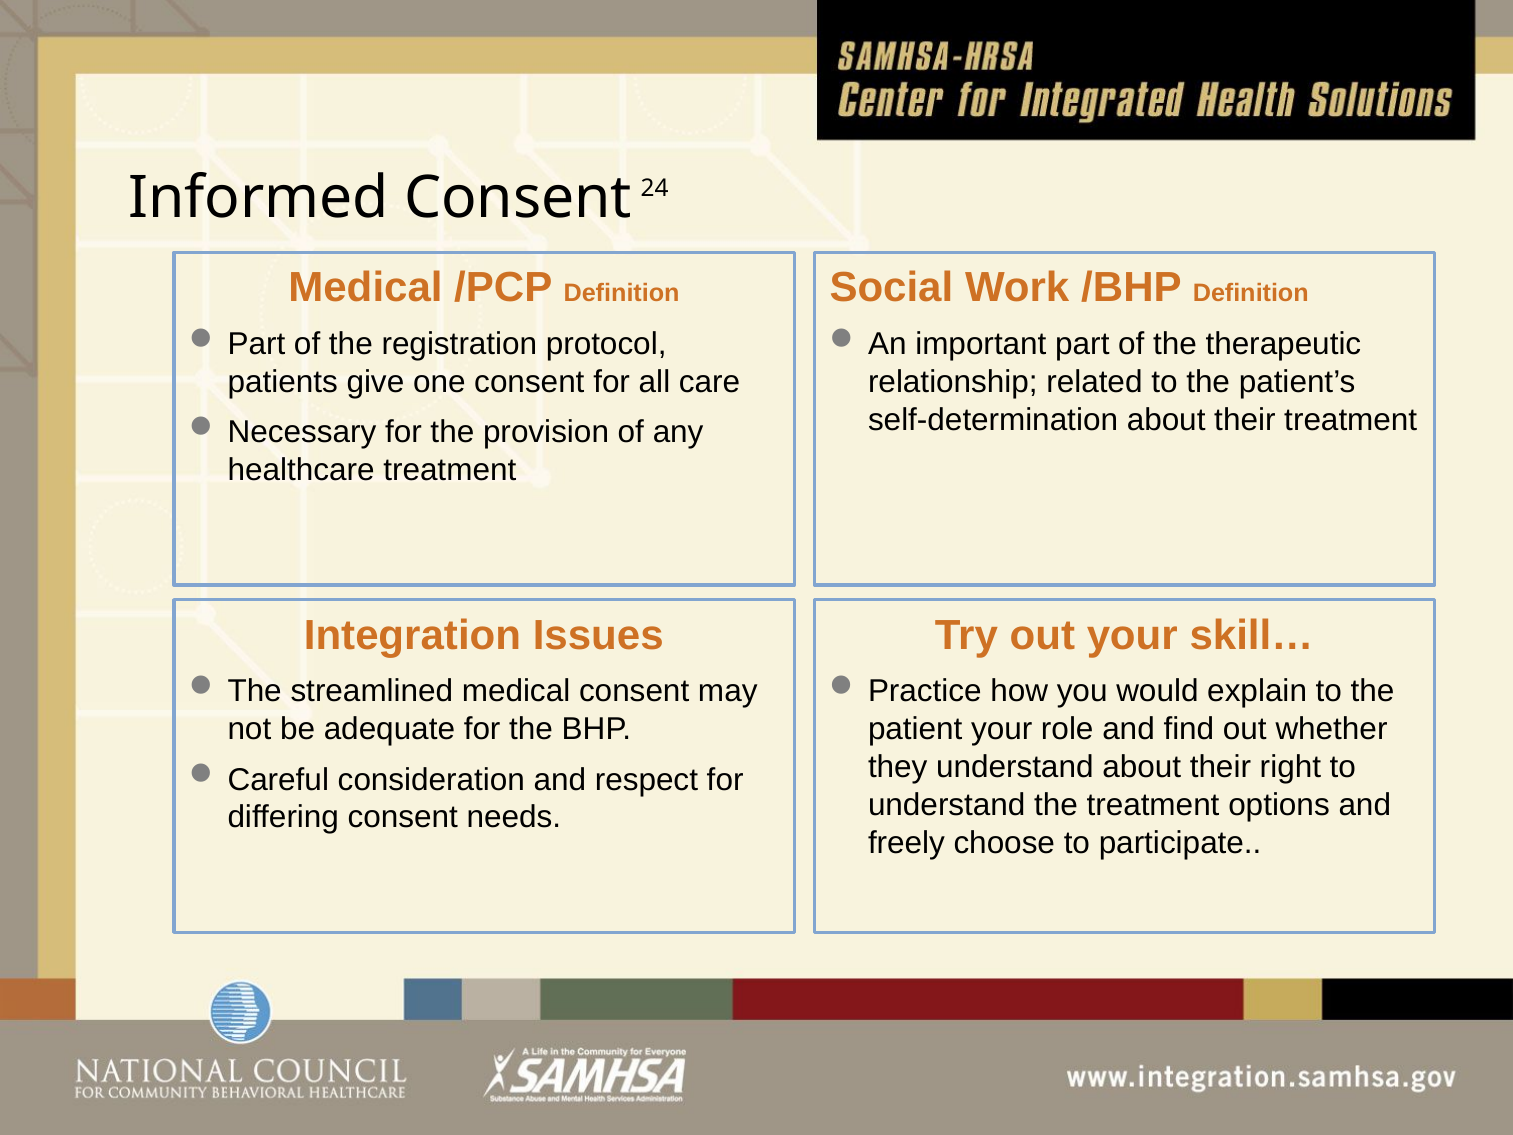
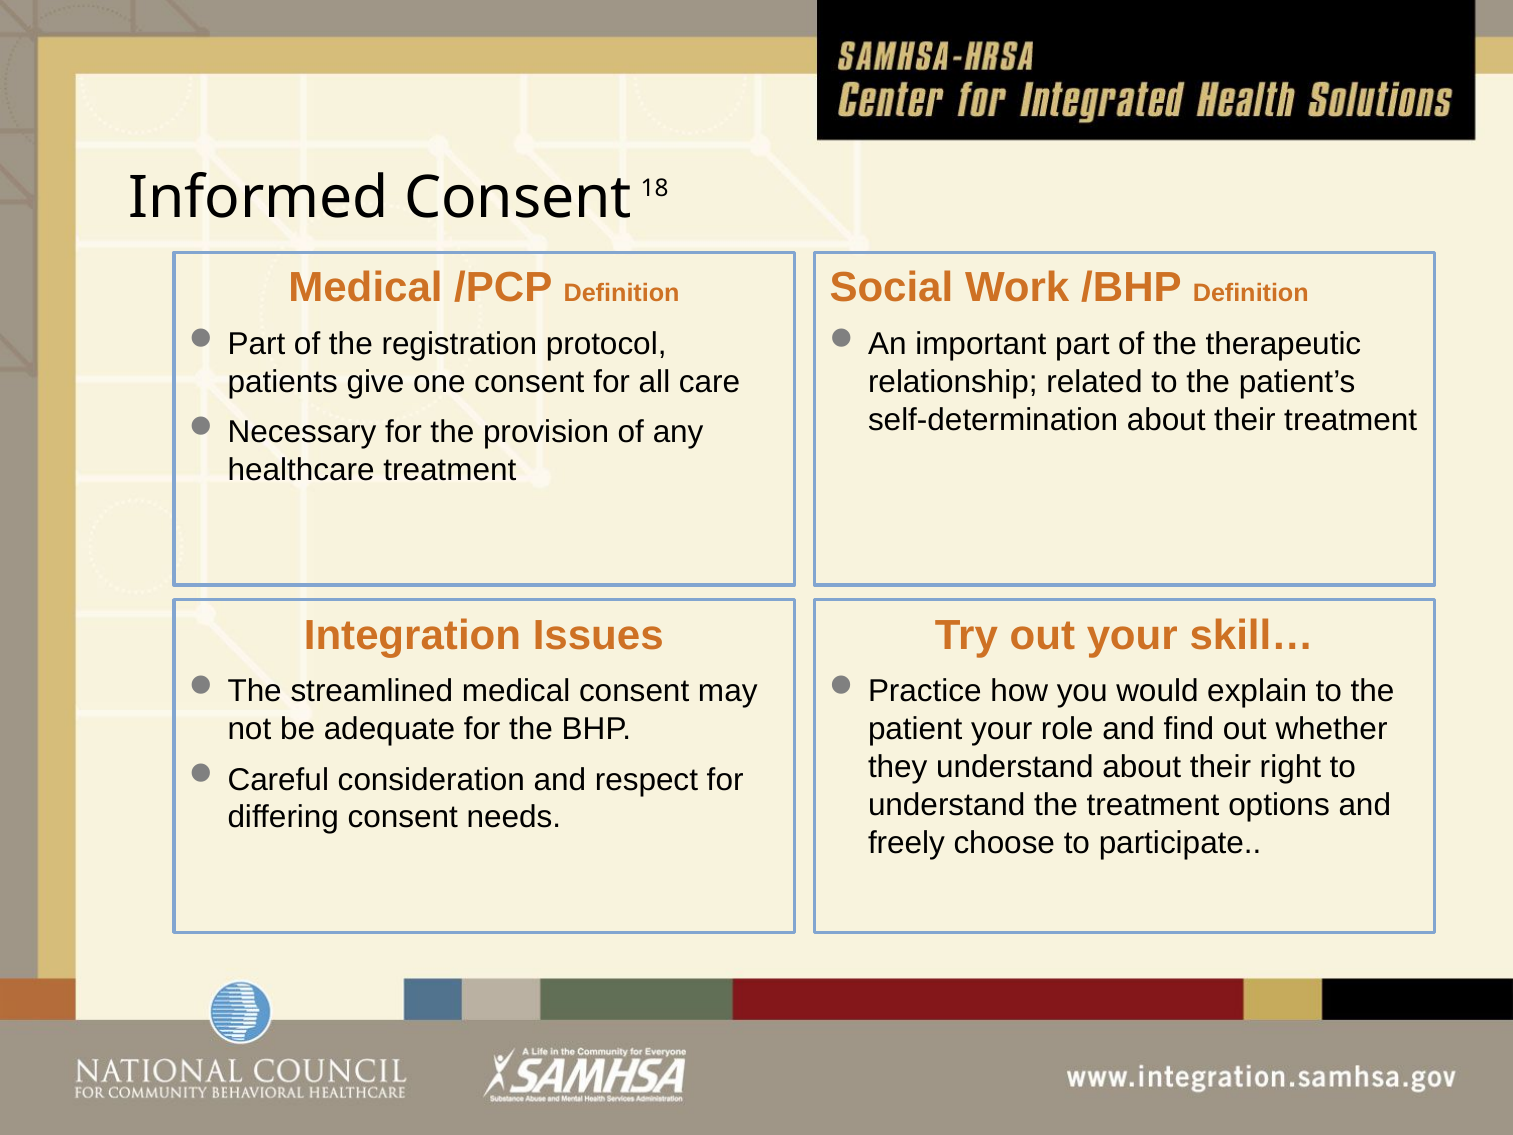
24: 24 -> 18 (655, 189)
